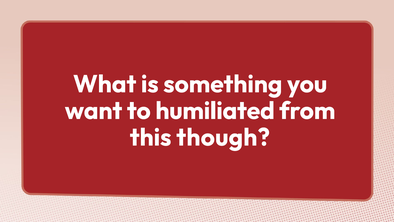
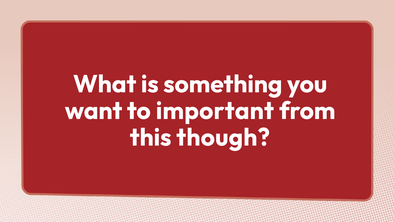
humiliated: humiliated -> important (215, 111)
